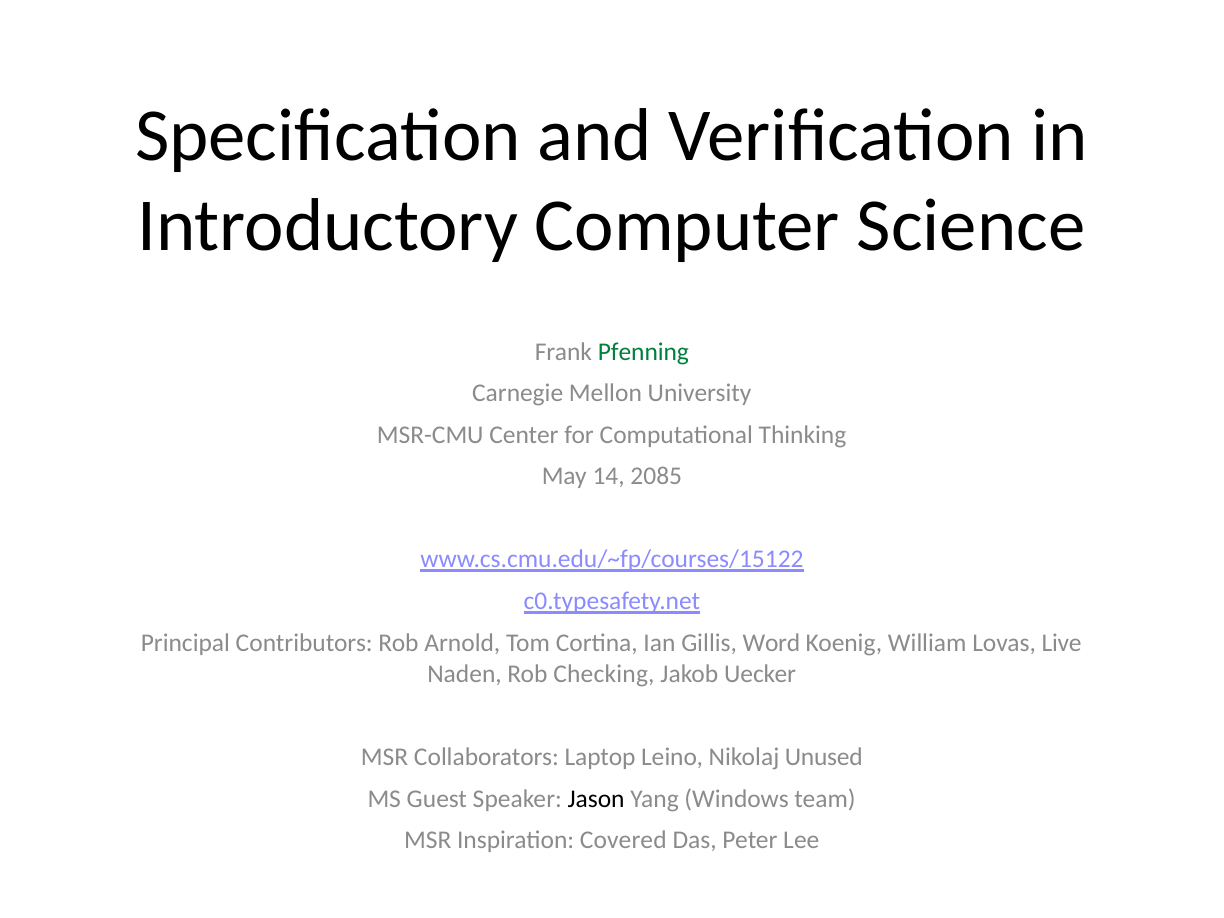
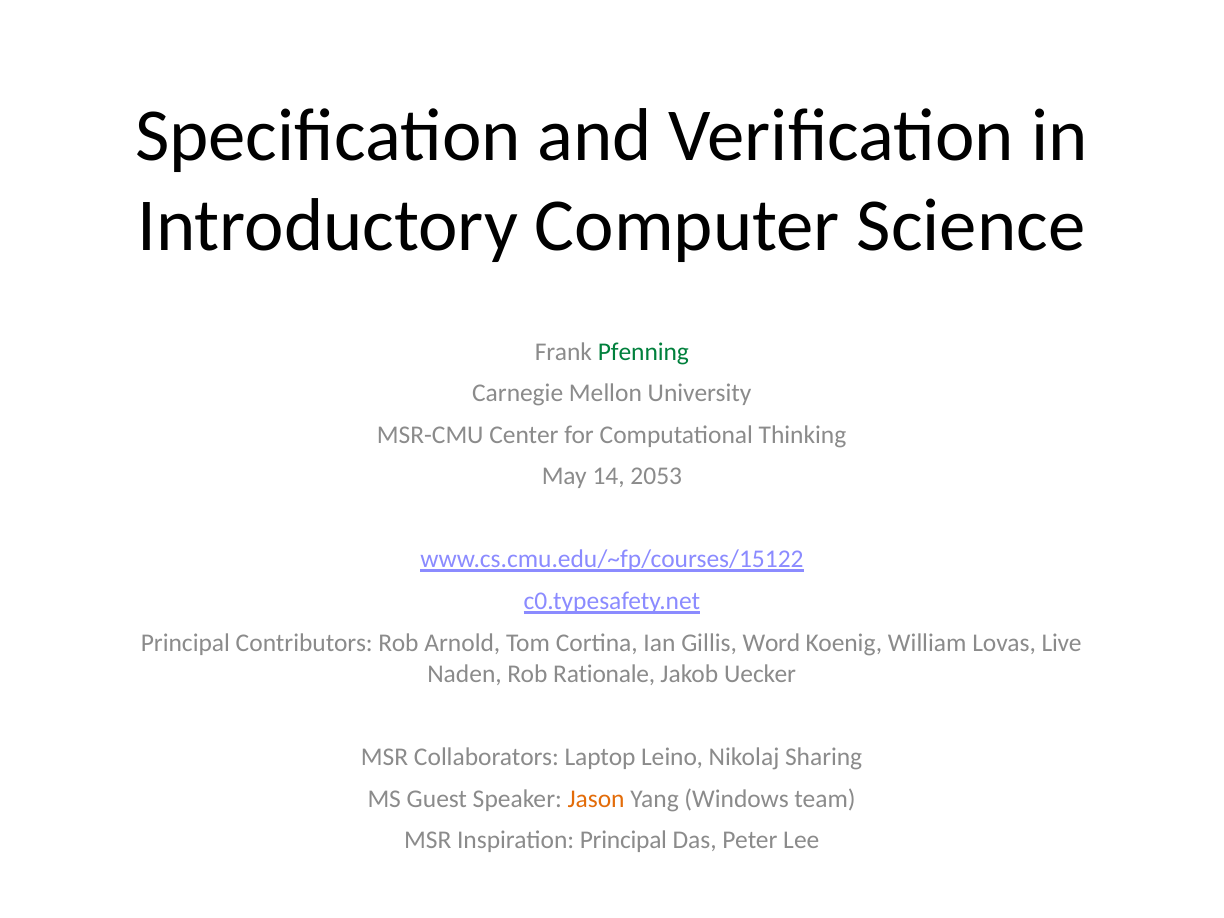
2085: 2085 -> 2053 (656, 476)
Checking: Checking -> Rationale (604, 674)
Unused: Unused -> Sharing (824, 757)
Jason colour: black -> orange (596, 799)
Inspiration Covered: Covered -> Principal (623, 840)
